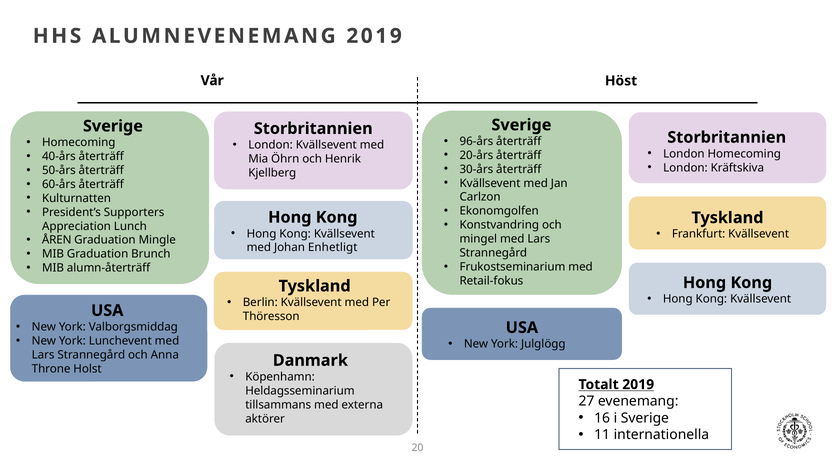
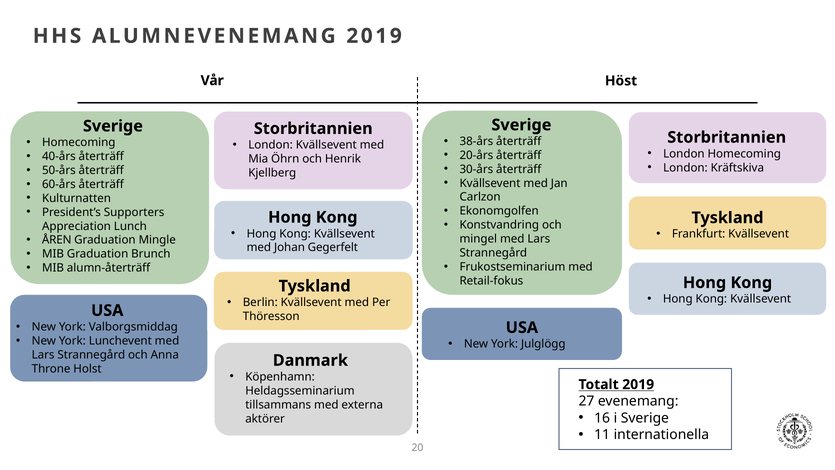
96-års: 96-års -> 38-års (476, 141)
Enhetligt: Enhetligt -> Gegerfelt (333, 247)
